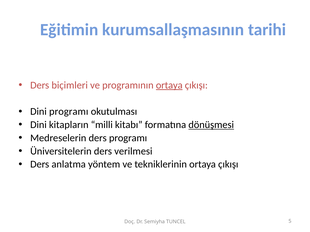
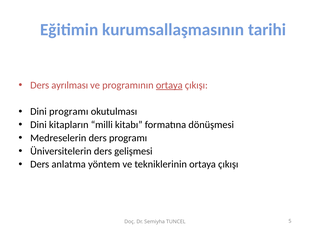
biçimleri: biçimleri -> ayrılması (70, 85)
dönüşmesi underline: present -> none (211, 125)
verilmesi: verilmesi -> gelişmesi (133, 151)
